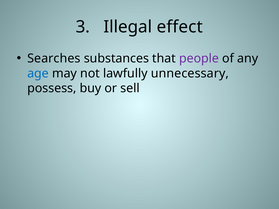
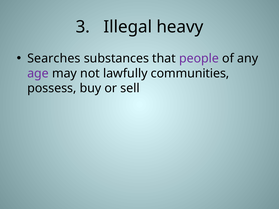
effect: effect -> heavy (180, 27)
age colour: blue -> purple (38, 73)
unnecessary: unnecessary -> communities (190, 73)
